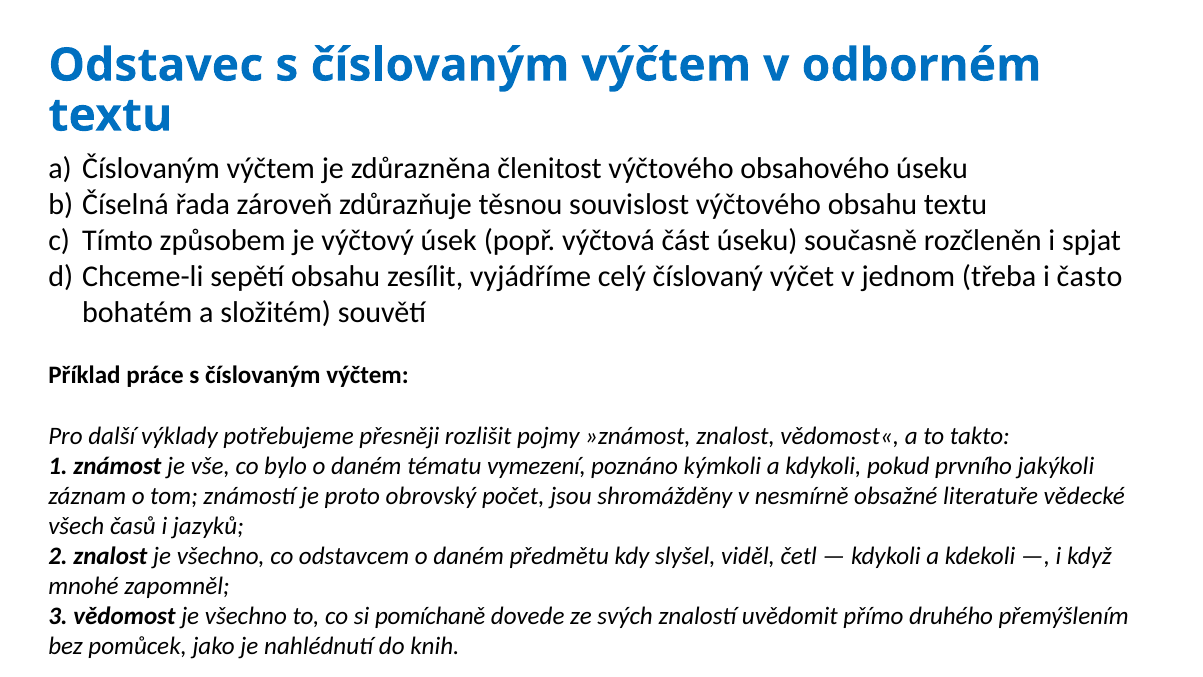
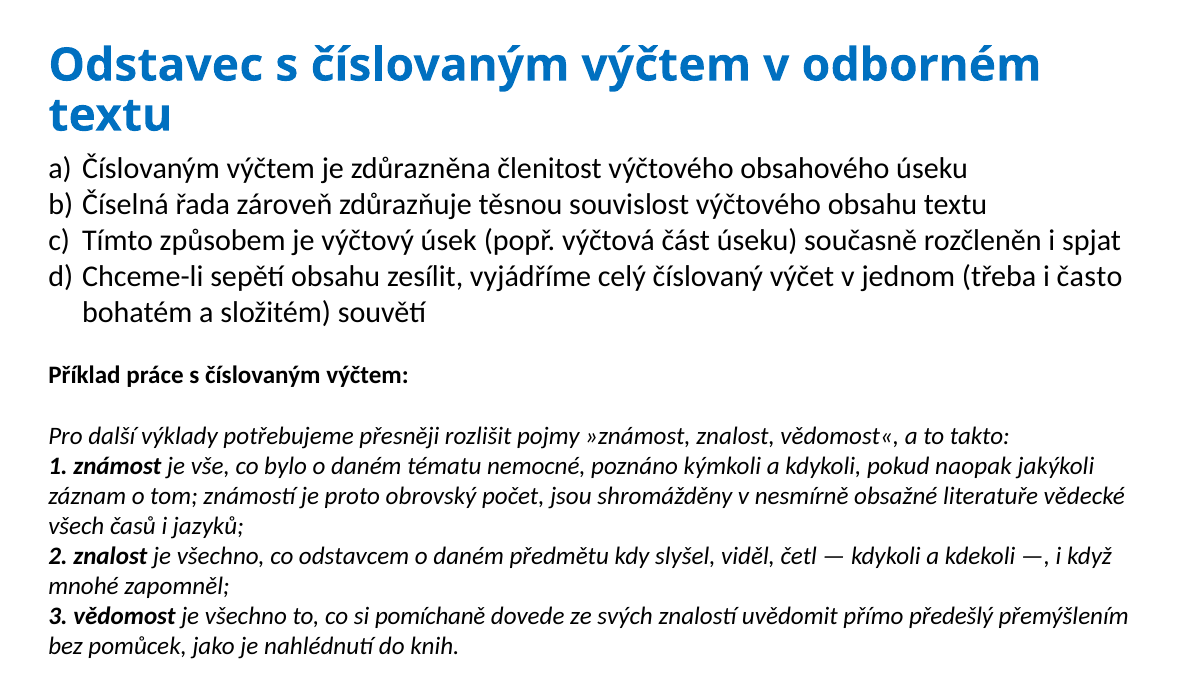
vymezení: vymezení -> nemocné (536, 466)
prvního: prvního -> naopak (974, 466)
druhého: druhého -> předešlý (951, 616)
